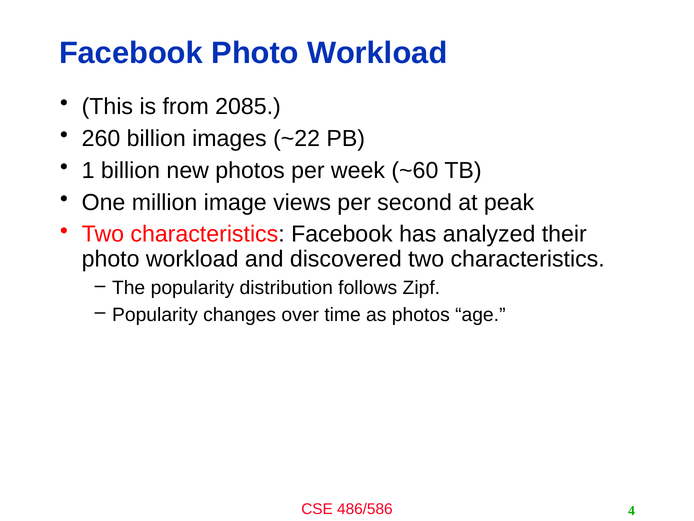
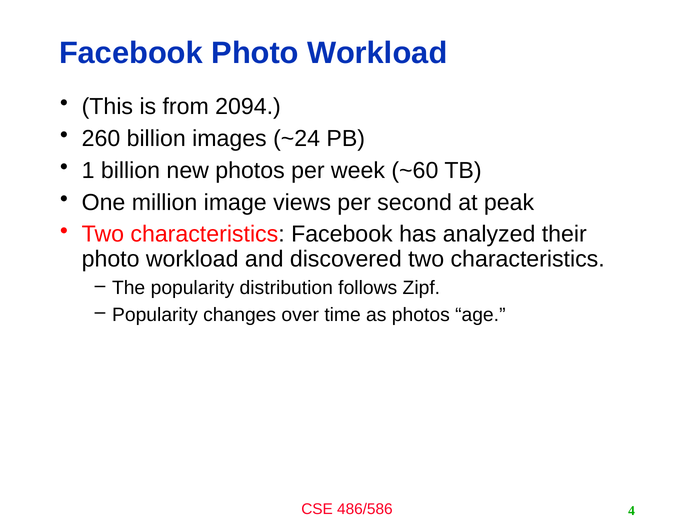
2085: 2085 -> 2094 (248, 106)
~22: ~22 -> ~24 (297, 138)
